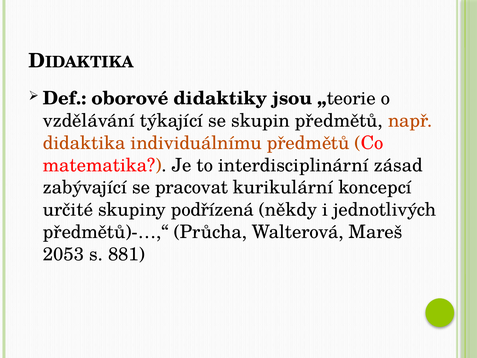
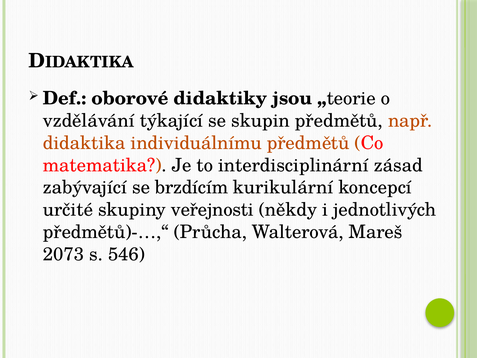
pracovat: pracovat -> brzdícím (192, 187)
podřízená: podřízená -> veřejnosti (212, 210)
2053: 2053 -> 2073 (63, 254)
881: 881 -> 546 (127, 254)
